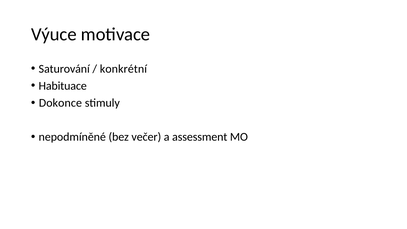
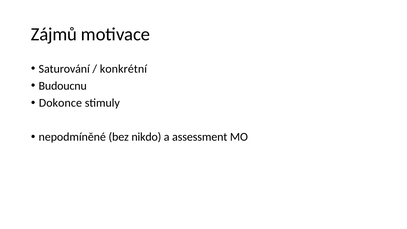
Výuce: Výuce -> Zájmů (54, 34)
Habituace: Habituace -> Budoucnu (63, 86)
večer: večer -> nikdo (146, 137)
